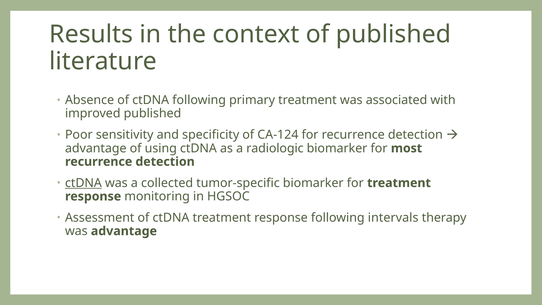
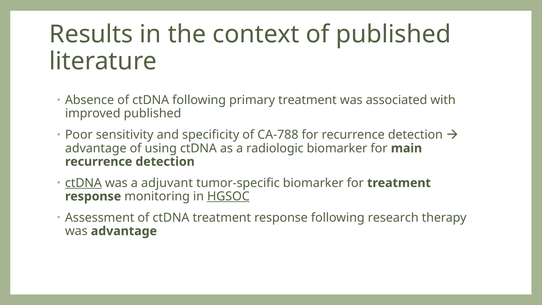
CA-124: CA-124 -> CA-788 (278, 135)
most: most -> main (406, 148)
collected: collected -> adjuvant (167, 183)
HGSOC underline: none -> present (228, 196)
intervals: intervals -> research (393, 218)
